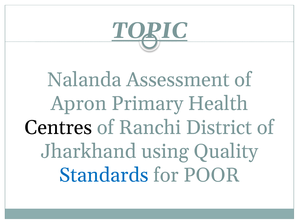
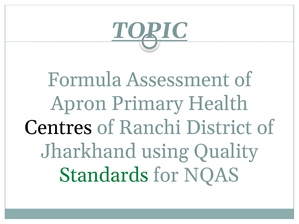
Nalanda: Nalanda -> Formula (84, 80)
Standards colour: blue -> green (104, 175)
POOR: POOR -> NQAS (212, 175)
